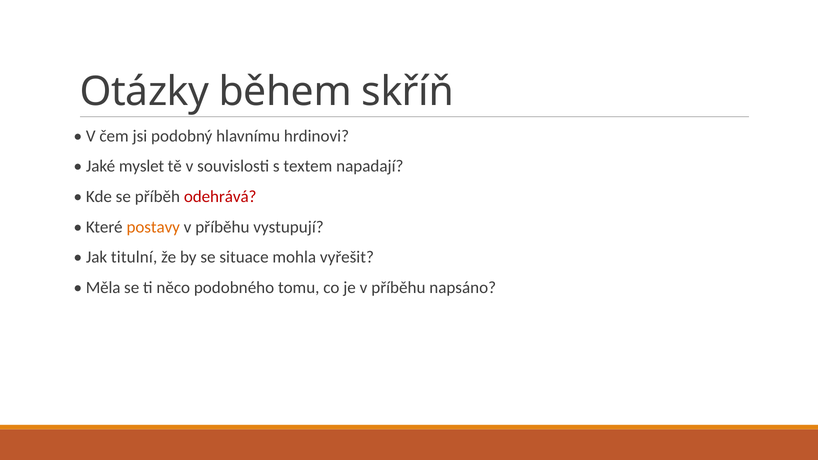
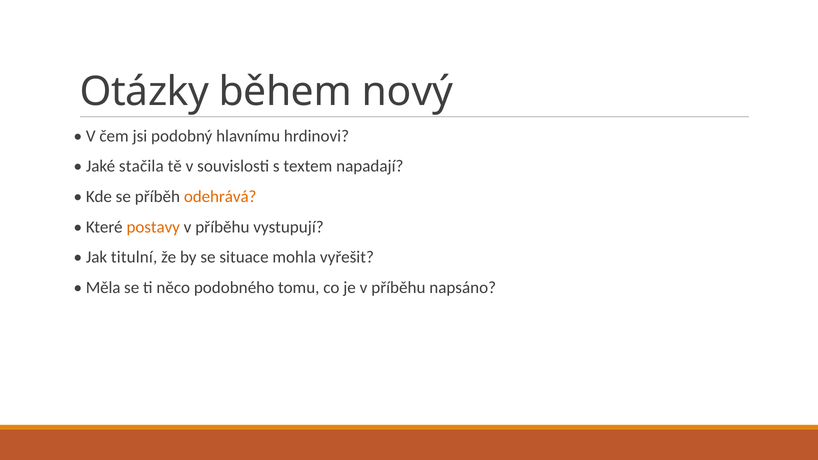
skříň: skříň -> nový (407, 92)
myslet: myslet -> stačila (141, 166)
odehrává colour: red -> orange (220, 197)
